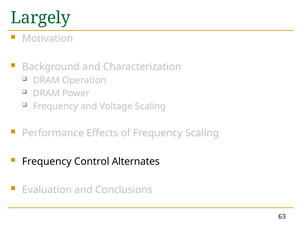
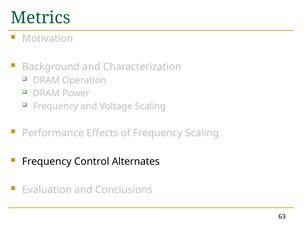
Largely: Largely -> Metrics (41, 18)
